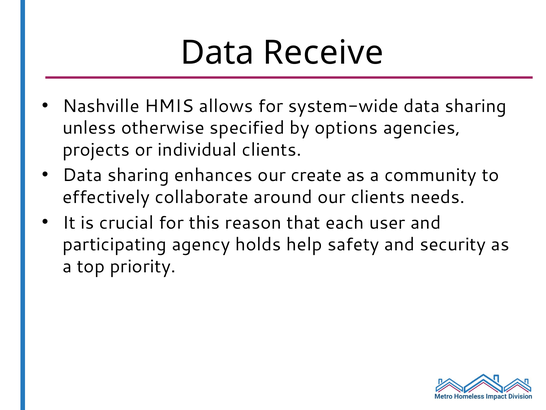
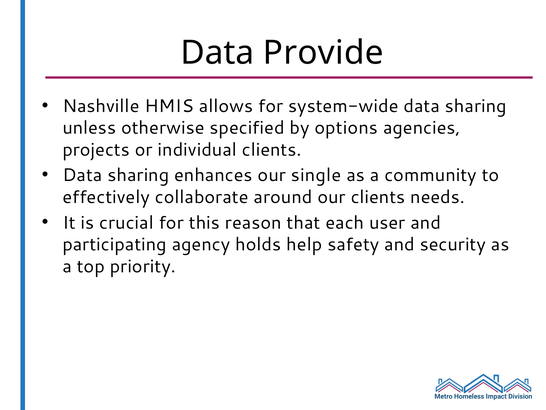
Receive: Receive -> Provide (323, 53)
create: create -> single (316, 175)
